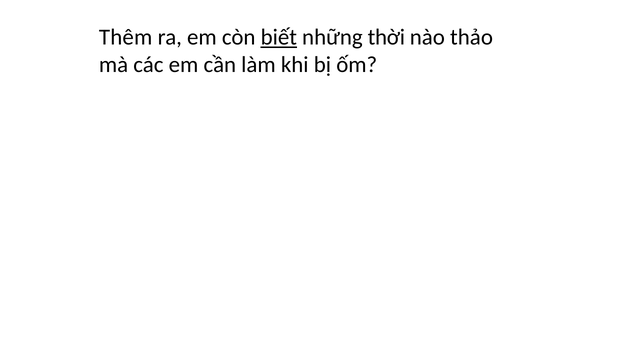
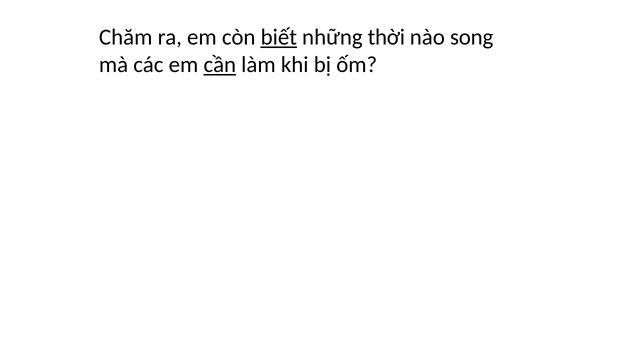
Thêm: Thêm -> Chăm (126, 37)
thảo: thảo -> song (472, 37)
cần underline: none -> present (220, 65)
